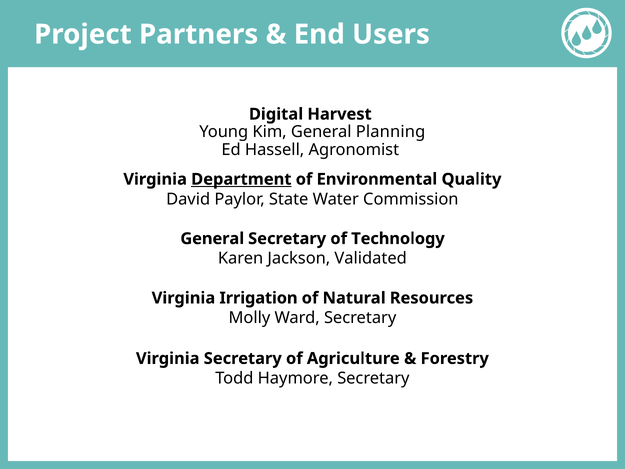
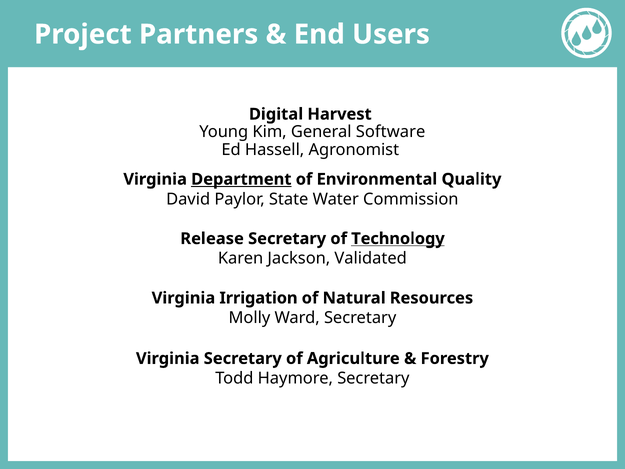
Planning: Planning -> Software (391, 132)
General: General -> Release (212, 239)
Technology underline: none -> present (398, 239)
